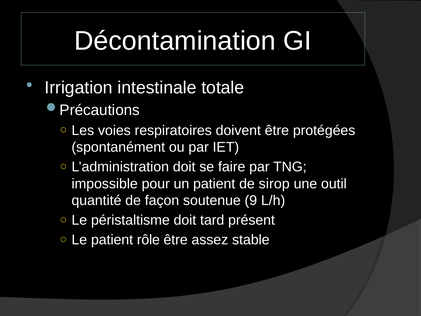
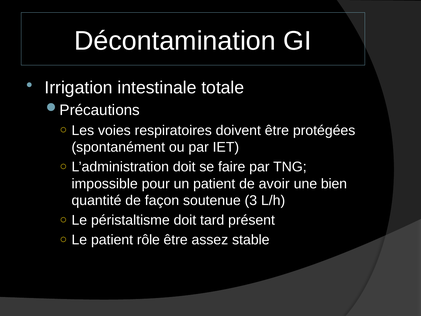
sirop: sirop -> avoir (274, 184)
outil: outil -> bien (334, 184)
9: 9 -> 3 (251, 200)
